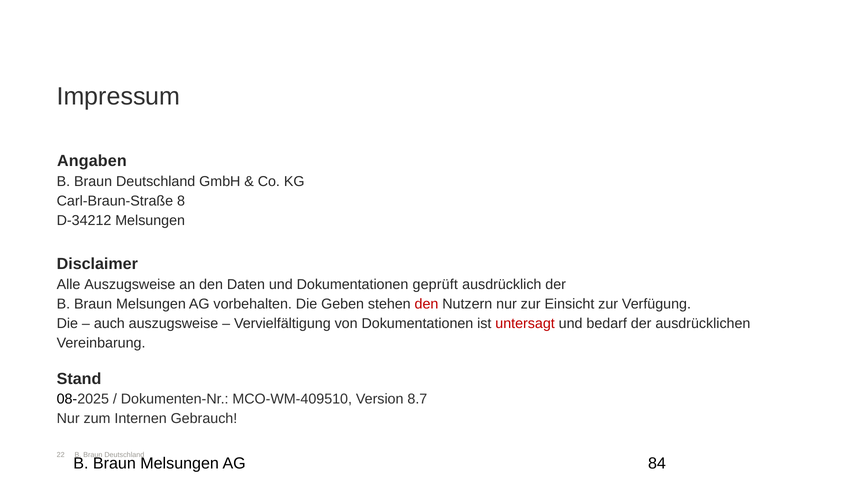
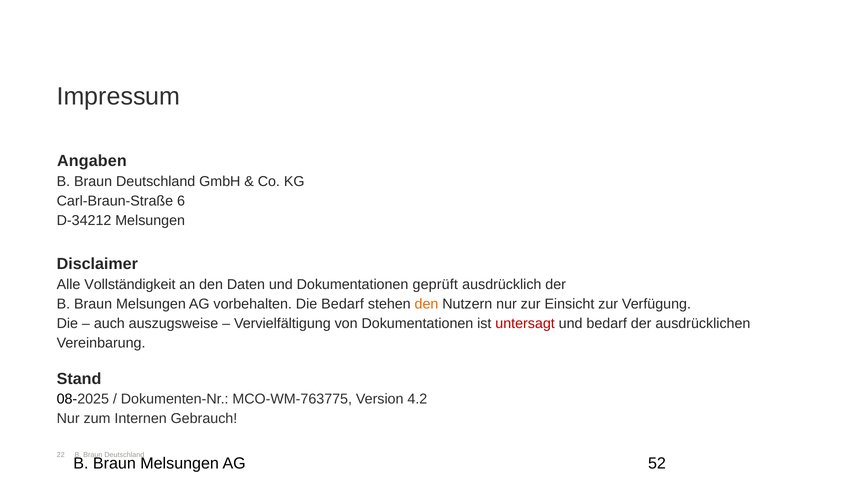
8: 8 -> 6 (181, 201)
Alle Auszugsweise: Auszugsweise -> Vollständigkeit (130, 284)
Die Geben: Geben -> Bedarf (343, 304)
den colour: red -> orange (426, 304)
MCO-WM-409510: MCO-WM-409510 -> MCO-WM-763775 (292, 399)
8.7: 8.7 -> 4.2 (417, 399)
84: 84 -> 52 (657, 463)
